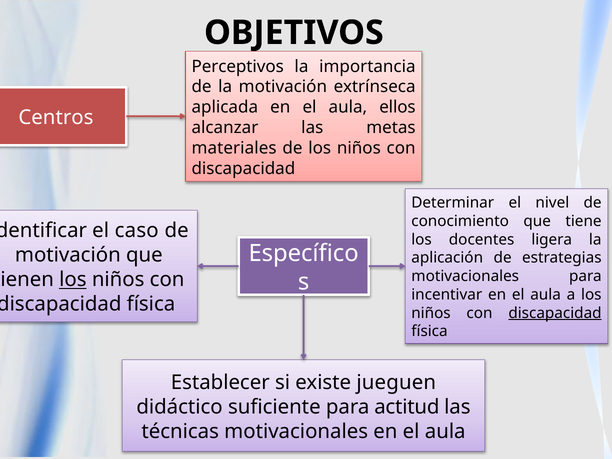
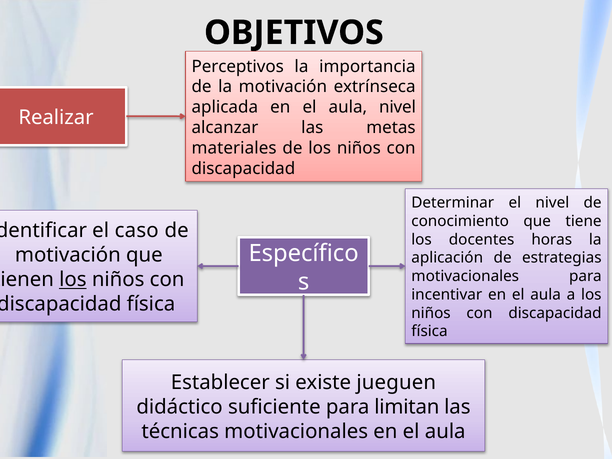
aula ellos: ellos -> nivel (397, 107)
Centros: Centros -> Realizar (56, 118)
ligera: ligera -> horas (552, 240)
discapacidad underline: present -> none (555, 313)
actitud: actitud -> limitan (407, 407)
